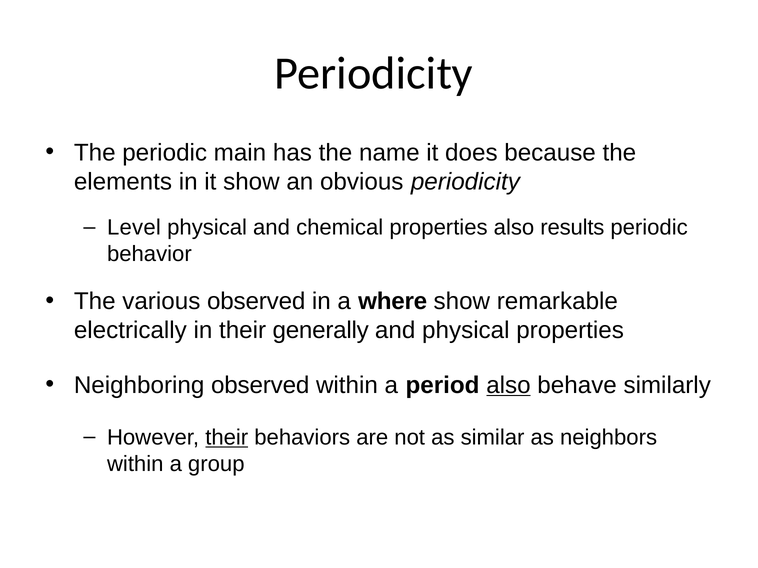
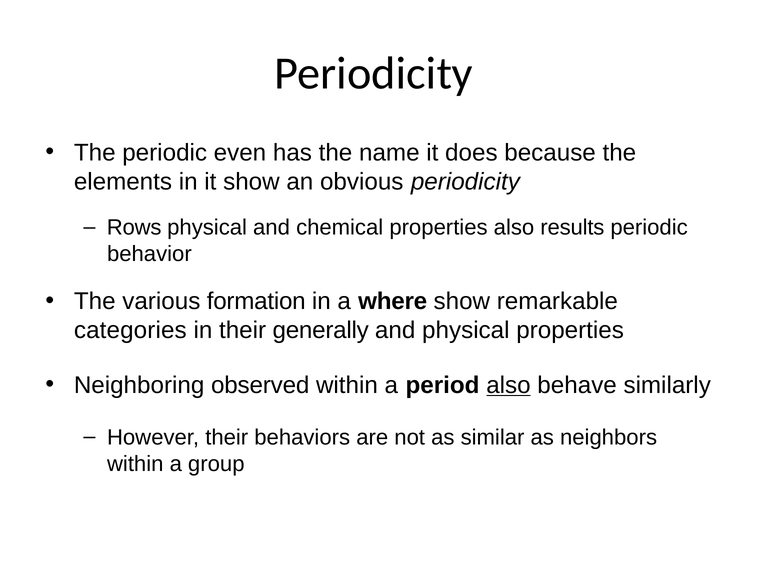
main: main -> even (240, 153)
Level: Level -> Rows (134, 228)
various observed: observed -> formation (256, 302)
electrically: electrically -> categories (130, 331)
their underline: present -> none (227, 438)
